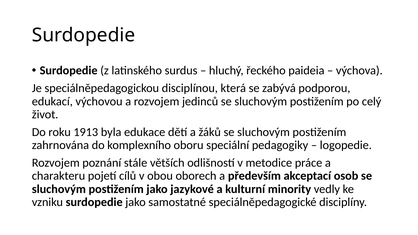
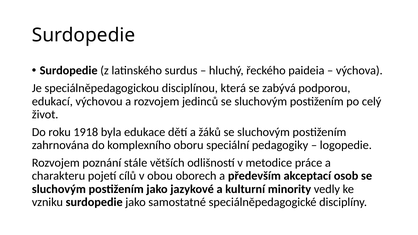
1913: 1913 -> 1918 (86, 132)
